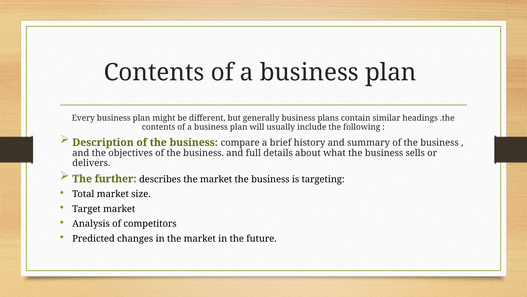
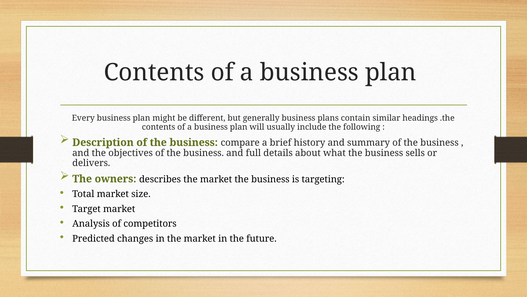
further: further -> owners (116, 179)
